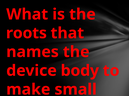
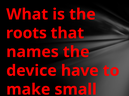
body: body -> have (80, 71)
